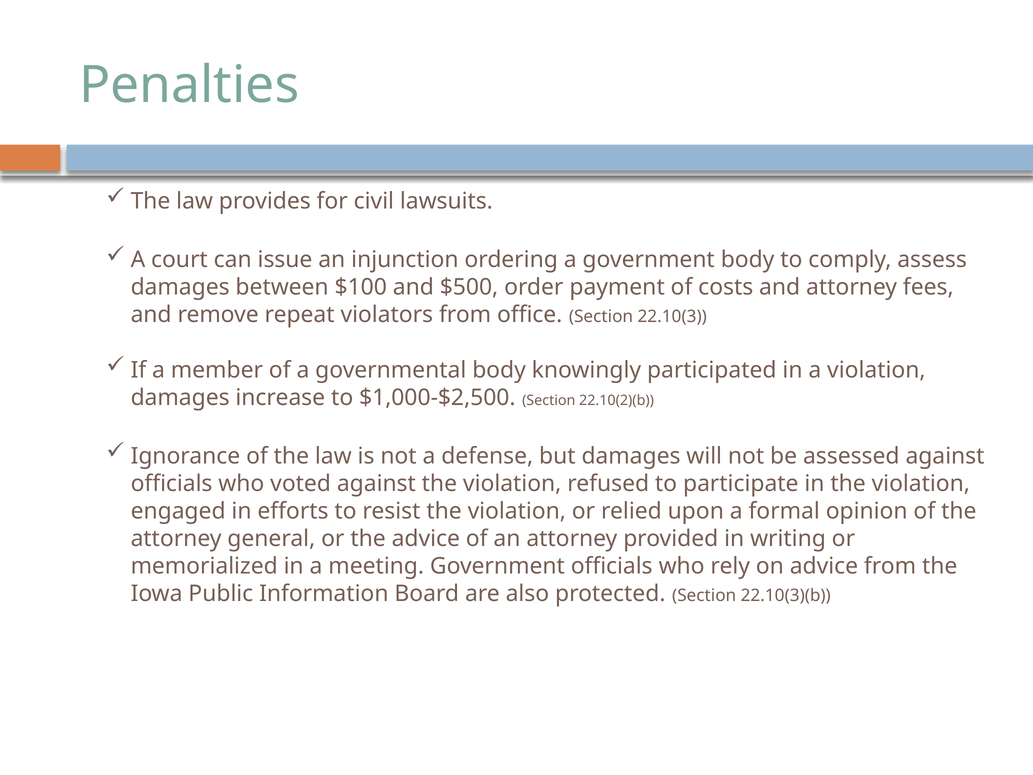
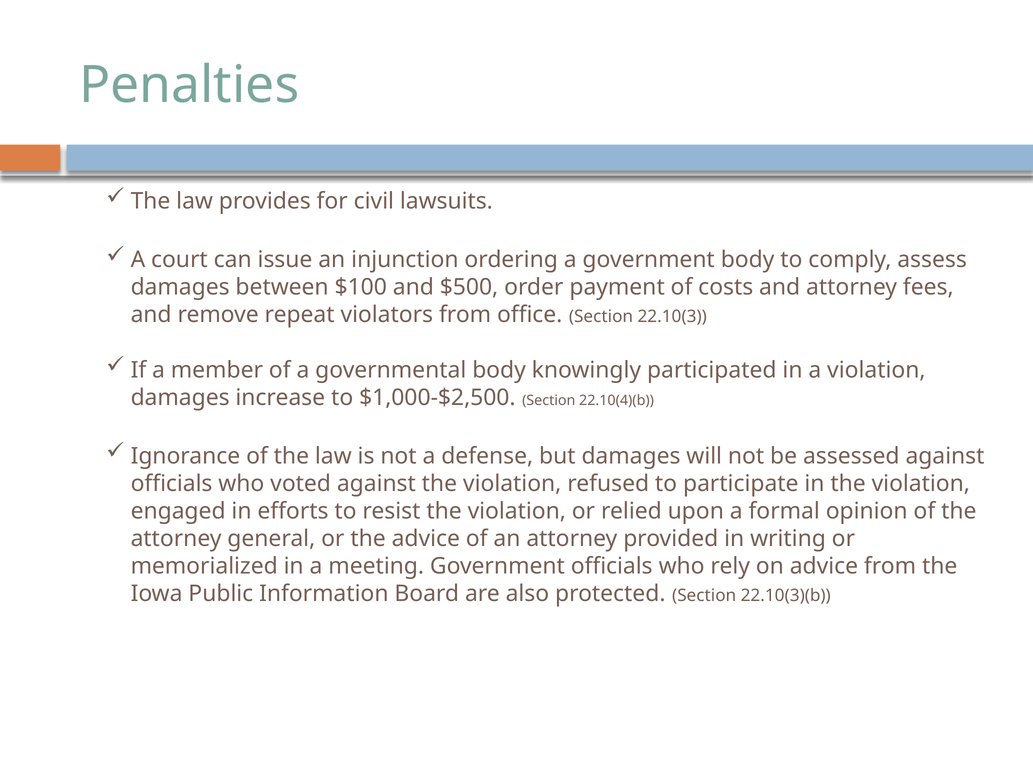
22.10(2)(b: 22.10(2)(b -> 22.10(4)(b (617, 400)
